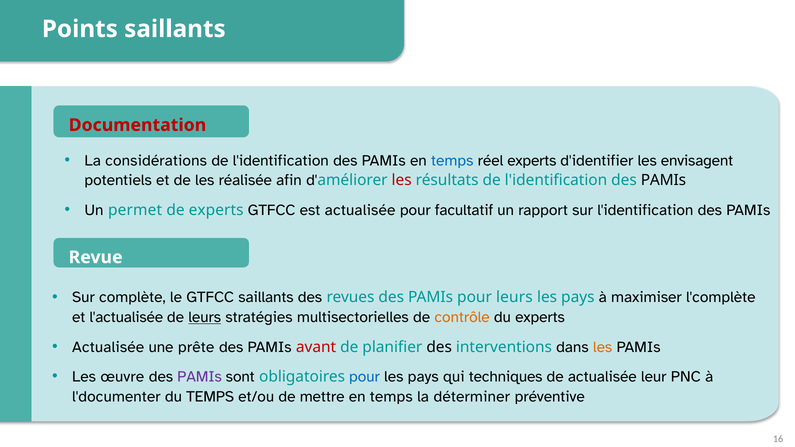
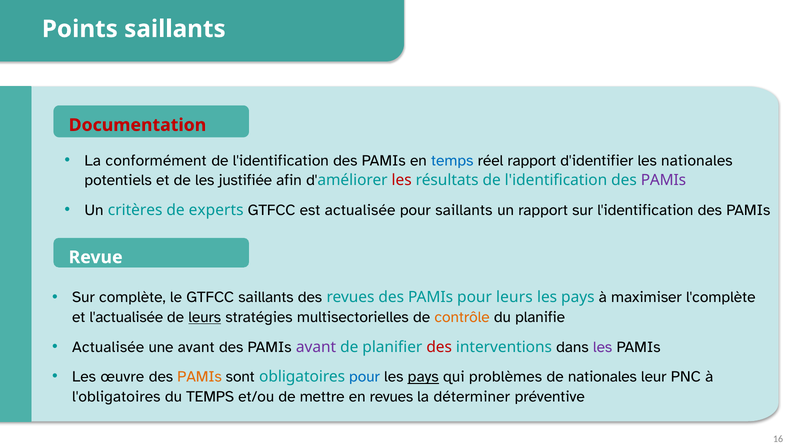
considérations: considérations -> conformément (156, 161)
réel experts: experts -> rapport (532, 161)
les envisagent: envisagent -> nationales (697, 161)
réalisée: réalisée -> justifiée (245, 180)
PAMIs colour: black -> purple (663, 180)
permet: permet -> critères (135, 210)
pour facultatif: facultatif -> saillants (464, 210)
du experts: experts -> planifie (540, 317)
une prête: prête -> avant (196, 347)
avant colour: red -> purple (316, 347)
des colour: black -> red (439, 347)
les colour: orange -> purple (603, 347)
PAMIs colour: purple -> orange (200, 377)
pays underline: none -> present (423, 377)
techniques: techniques -> problèmes (505, 377)
de actualisée: actualisée -> nationales (602, 377)
l'documenter: l'documenter -> l'obligatoires (116, 397)
mettre en temps: temps -> revues (391, 397)
